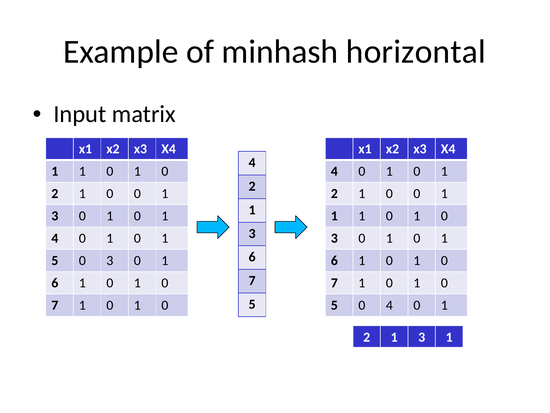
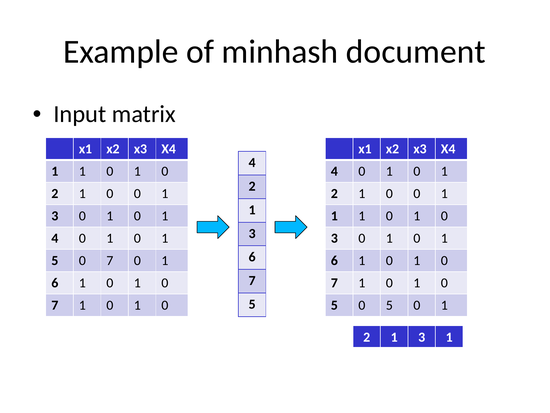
horizontal: horizontal -> document (416, 52)
5 0 3: 3 -> 7 (110, 260)
5 0 4: 4 -> 5 (389, 305)
